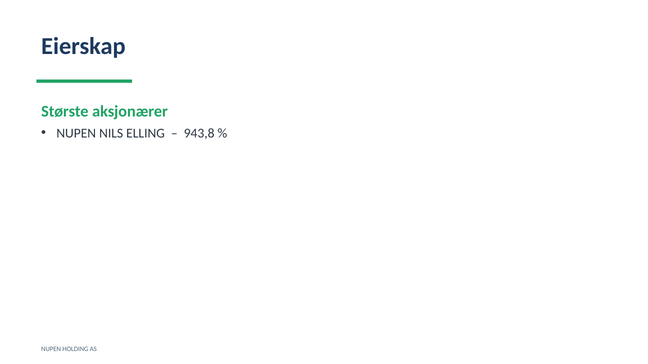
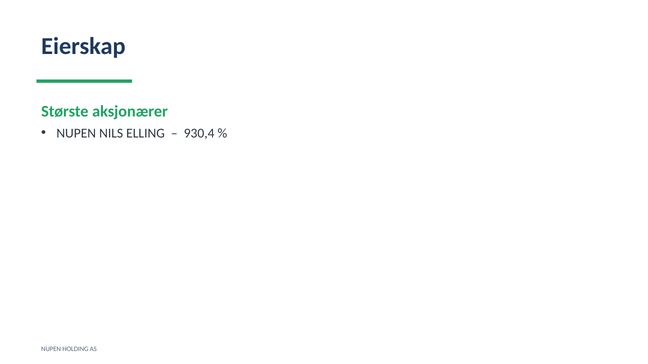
943,8: 943,8 -> 930,4 (199, 133)
